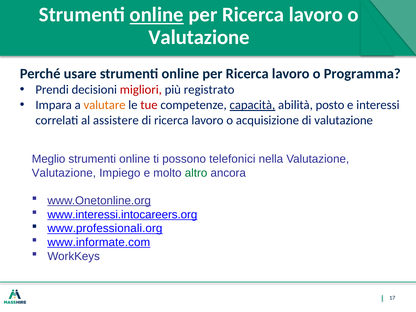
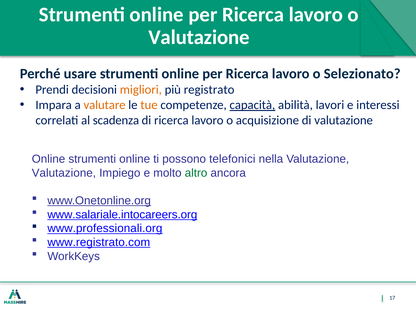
online underline: present -> none (157, 15)
Programma: Programma -> Selezionato (362, 74)
migliori colour: red -> orange (141, 90)
tue colour: red -> orange (149, 105)
posto: posto -> lavori (330, 105)
assistere: assistere -> scadenza (116, 120)
Meglio: Meglio -> Online (49, 159)
www.interessi.intocareers.org: www.interessi.intocareers.org -> www.salariale.intocareers.org (122, 215)
www.informate.com: www.informate.com -> www.registrato.com (99, 242)
